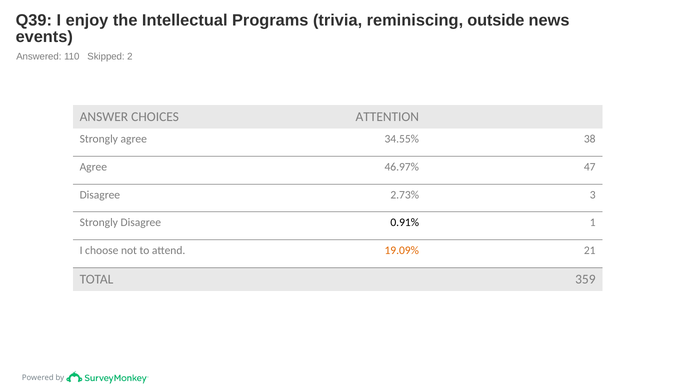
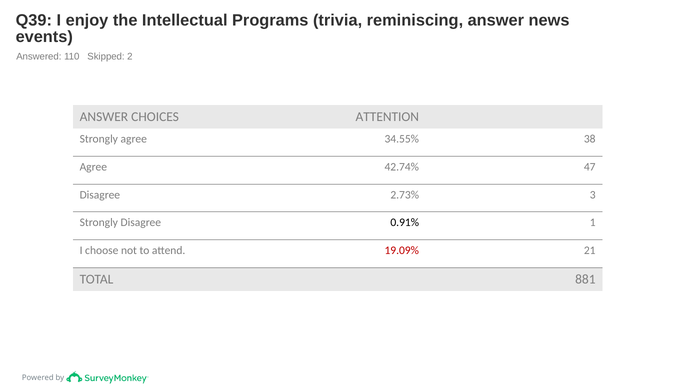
reminiscing outside: outside -> answer (496, 21)
46.97%: 46.97% -> 42.74% (402, 167)
19.09% colour: orange -> red (402, 251)
359: 359 -> 881 (585, 280)
